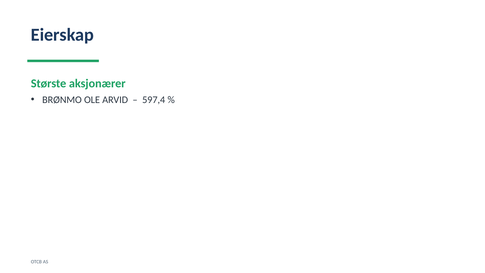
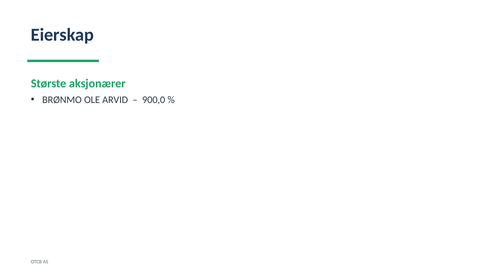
597,4: 597,4 -> 900,0 (154, 100)
